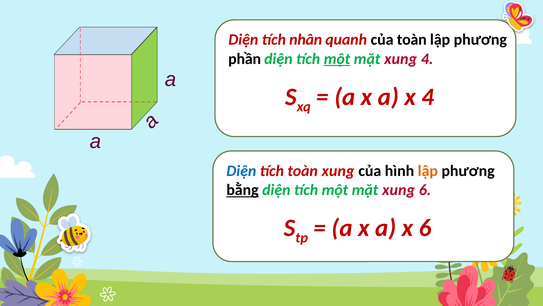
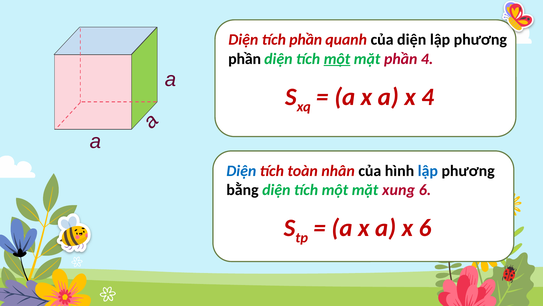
tích nhân: nhân -> phần (306, 40)
của toàn: toàn -> diện (412, 40)
xung: xung -> phần (401, 59)
toàn xung: xung -> nhân (338, 171)
lập colour: orange -> blue (428, 171)
bằng underline: present -> none (242, 190)
